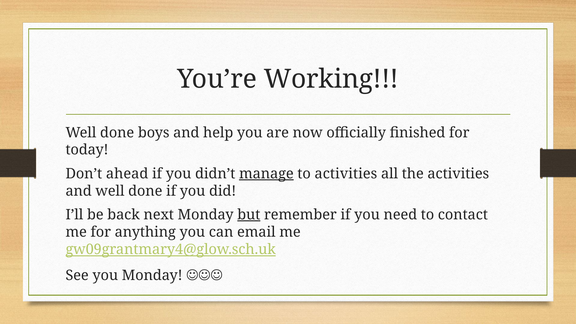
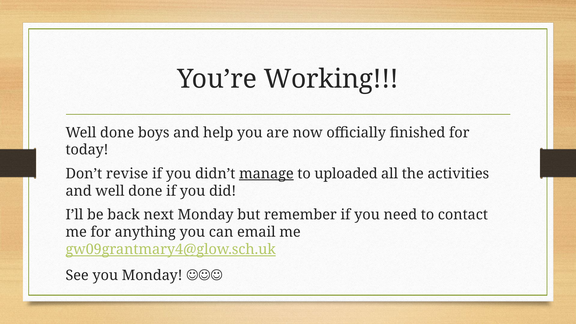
ahead: ahead -> revise (127, 174)
to activities: activities -> uploaded (346, 174)
but underline: present -> none (249, 215)
